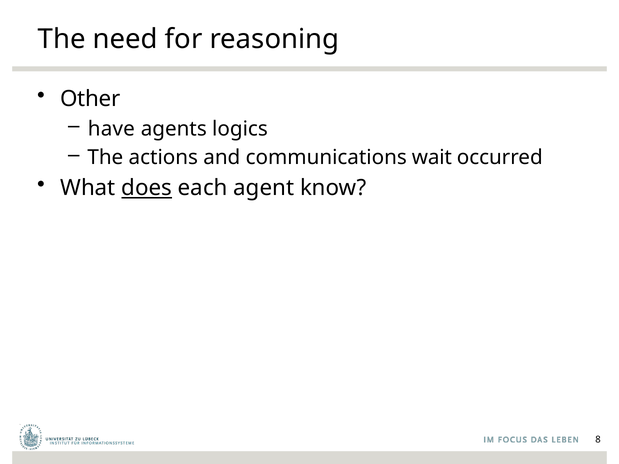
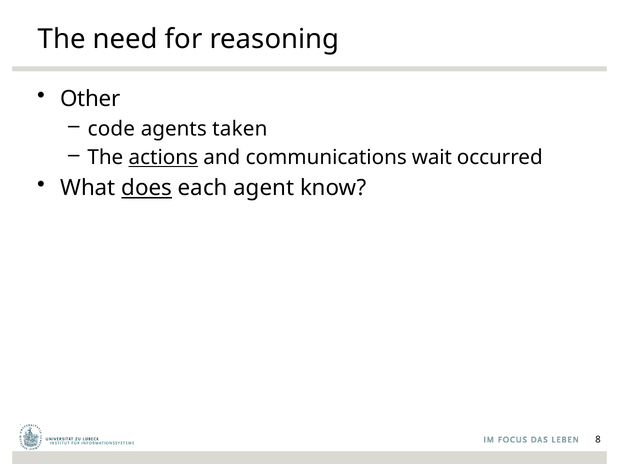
have: have -> code (111, 129)
logics: logics -> taken (240, 129)
actions underline: none -> present (163, 158)
